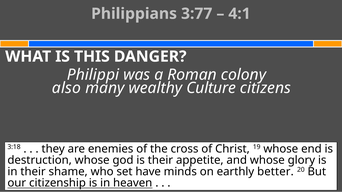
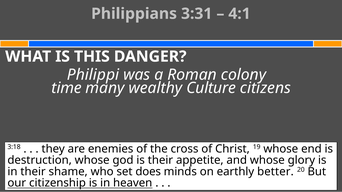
3:77: 3:77 -> 3:31 (197, 14)
also: also -> time (67, 88)
have: have -> does (148, 172)
